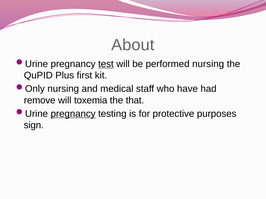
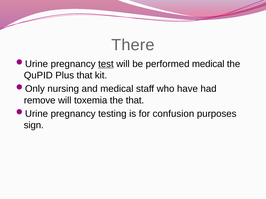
About: About -> There (133, 45)
performed nursing: nursing -> medical (208, 64)
Plus first: first -> that (85, 76)
pregnancy underline: present -> none (73, 114)
protective: protective -> confusion (173, 114)
